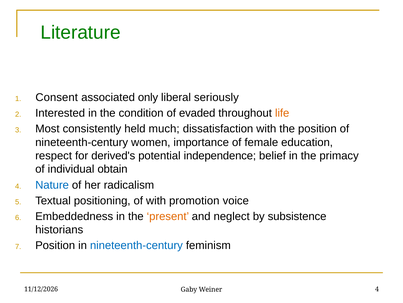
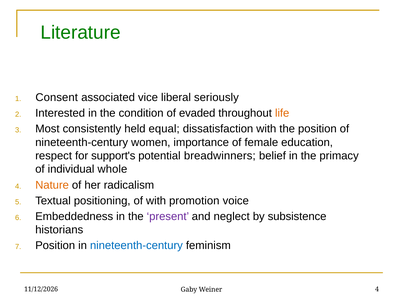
only: only -> vice (148, 97)
much: much -> equal (164, 129)
derived's: derived's -> support's (113, 155)
independence: independence -> breadwinners (220, 155)
obtain: obtain -> whole (112, 169)
Nature colour: blue -> orange (52, 185)
present colour: orange -> purple (168, 216)
